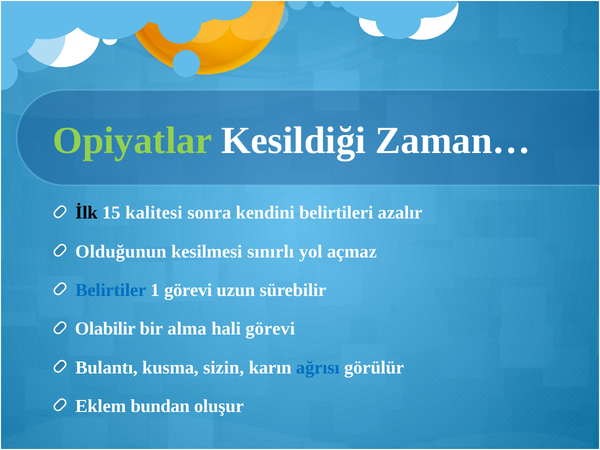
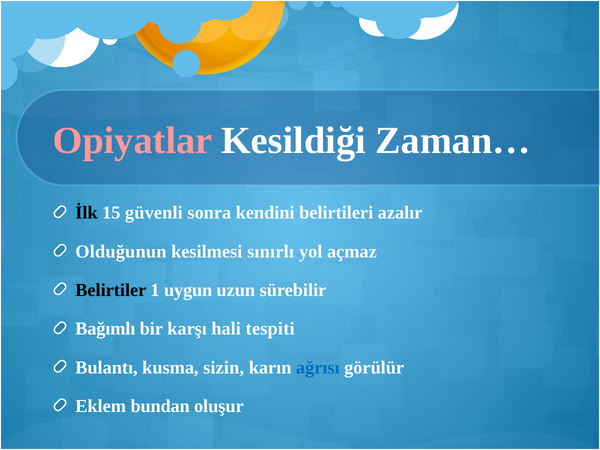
Opiyatlar colour: light green -> pink (133, 140)
kalitesi: kalitesi -> güvenli (154, 213)
Belirtiler colour: blue -> black (111, 290)
1 görevi: görevi -> uygun (188, 290)
Olabilir: Olabilir -> Bağımlı (105, 329)
alma: alma -> karşı (187, 329)
hali görevi: görevi -> tespiti (270, 329)
